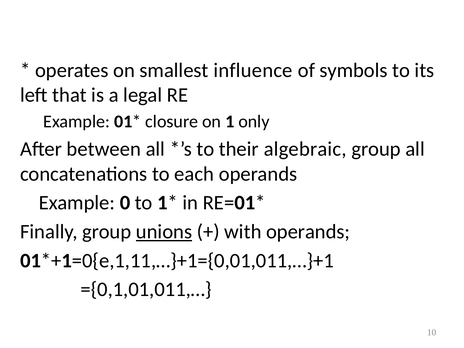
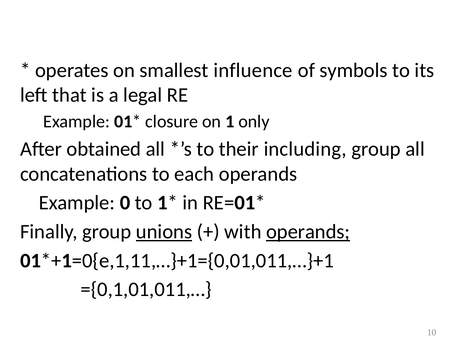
between: between -> obtained (104, 149)
algebraic: algebraic -> including (305, 149)
operands underline: none -> present (308, 232)
